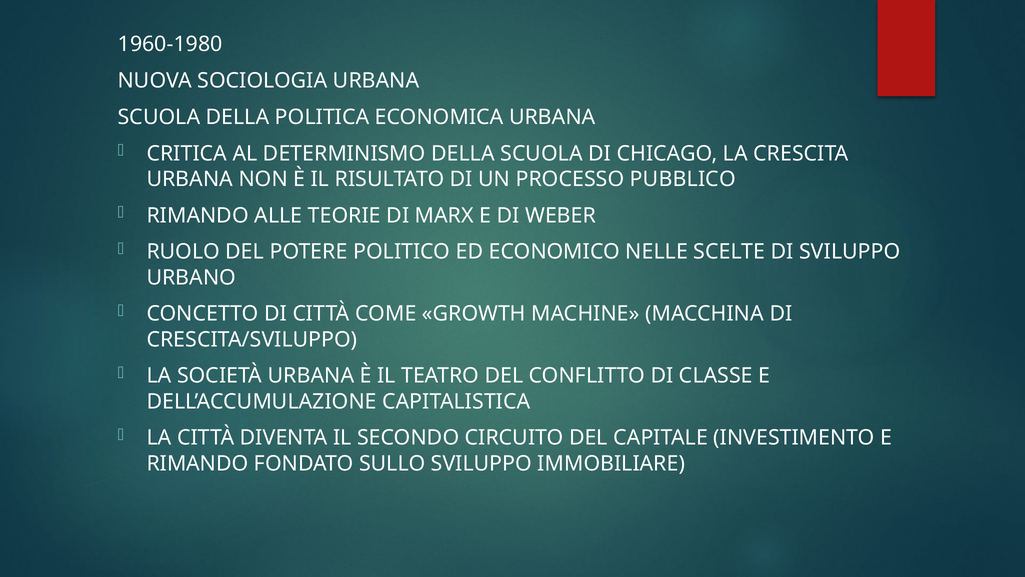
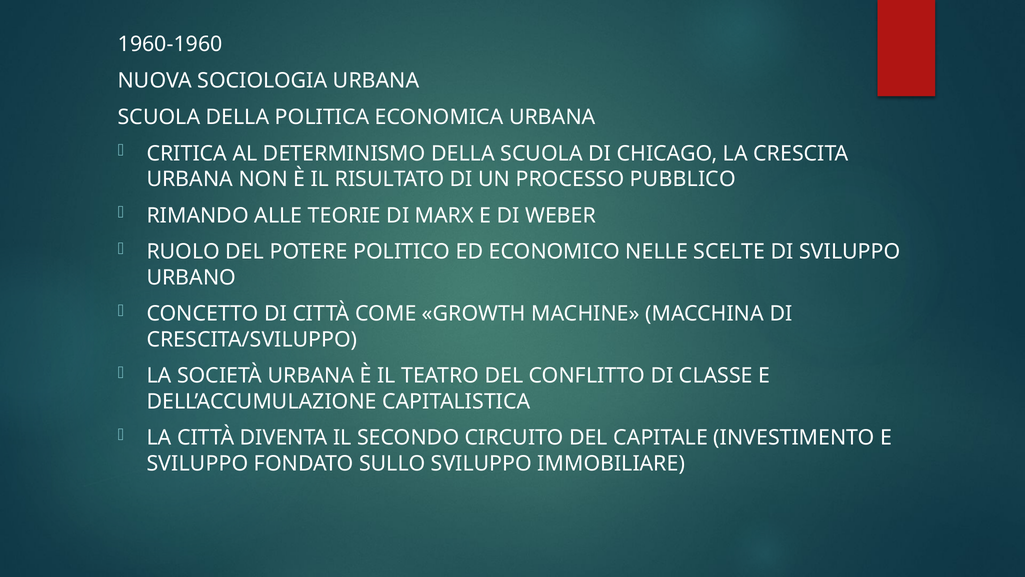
1960-1980: 1960-1980 -> 1960-1960 (170, 44)
RIMANDO: RIMANDO -> SVILUPPO (197, 463)
